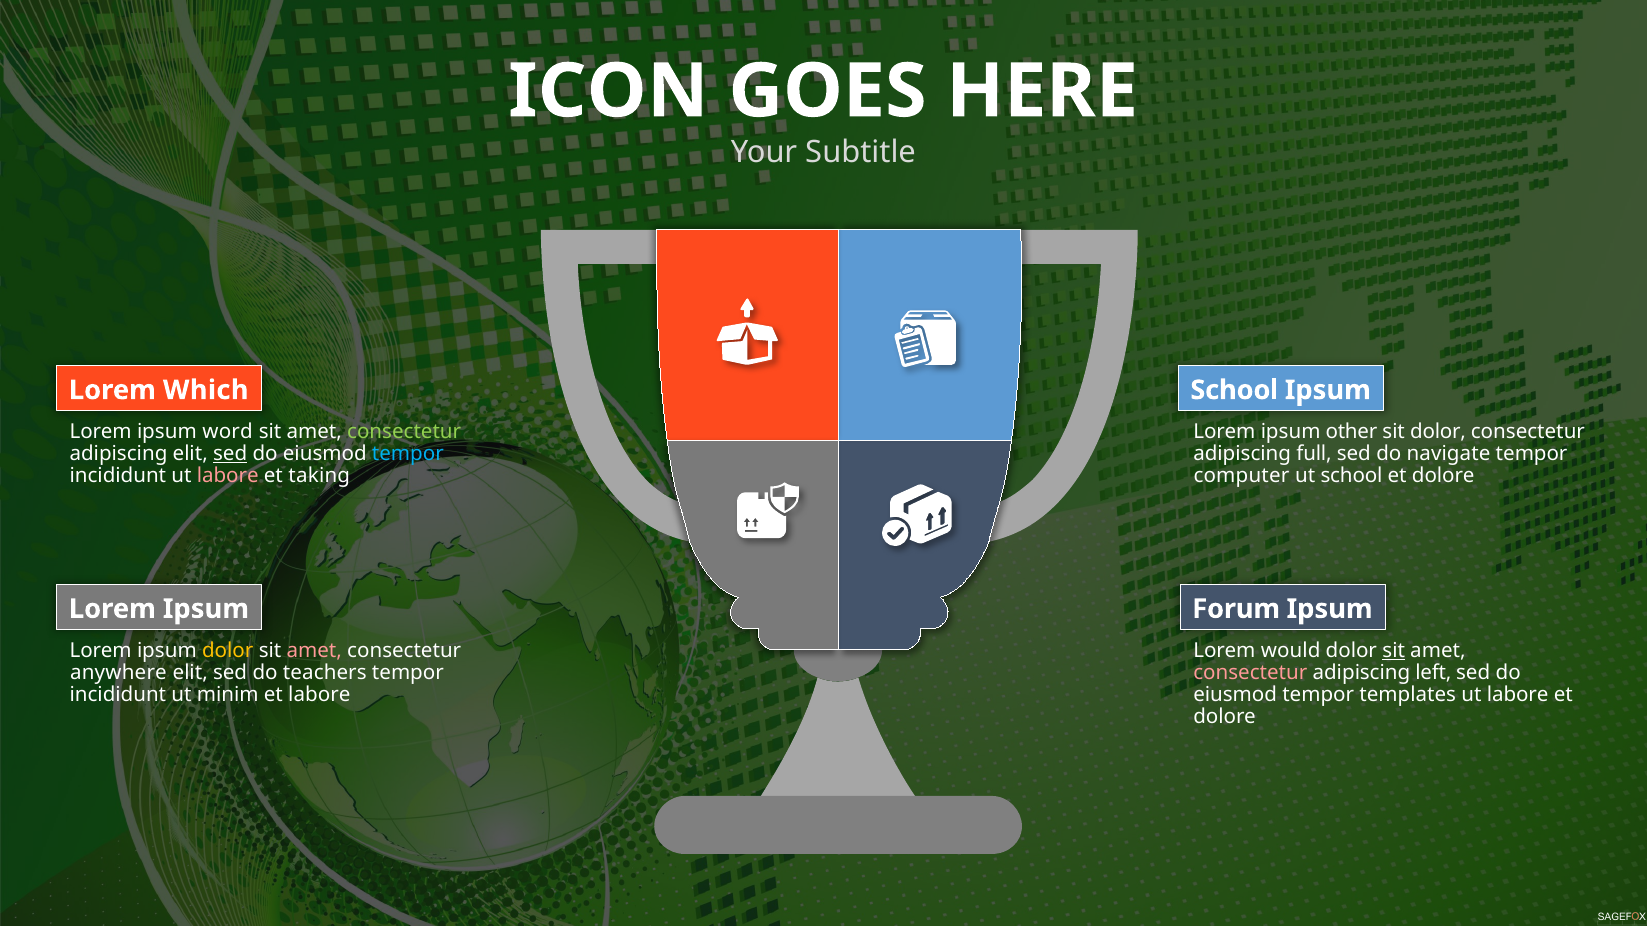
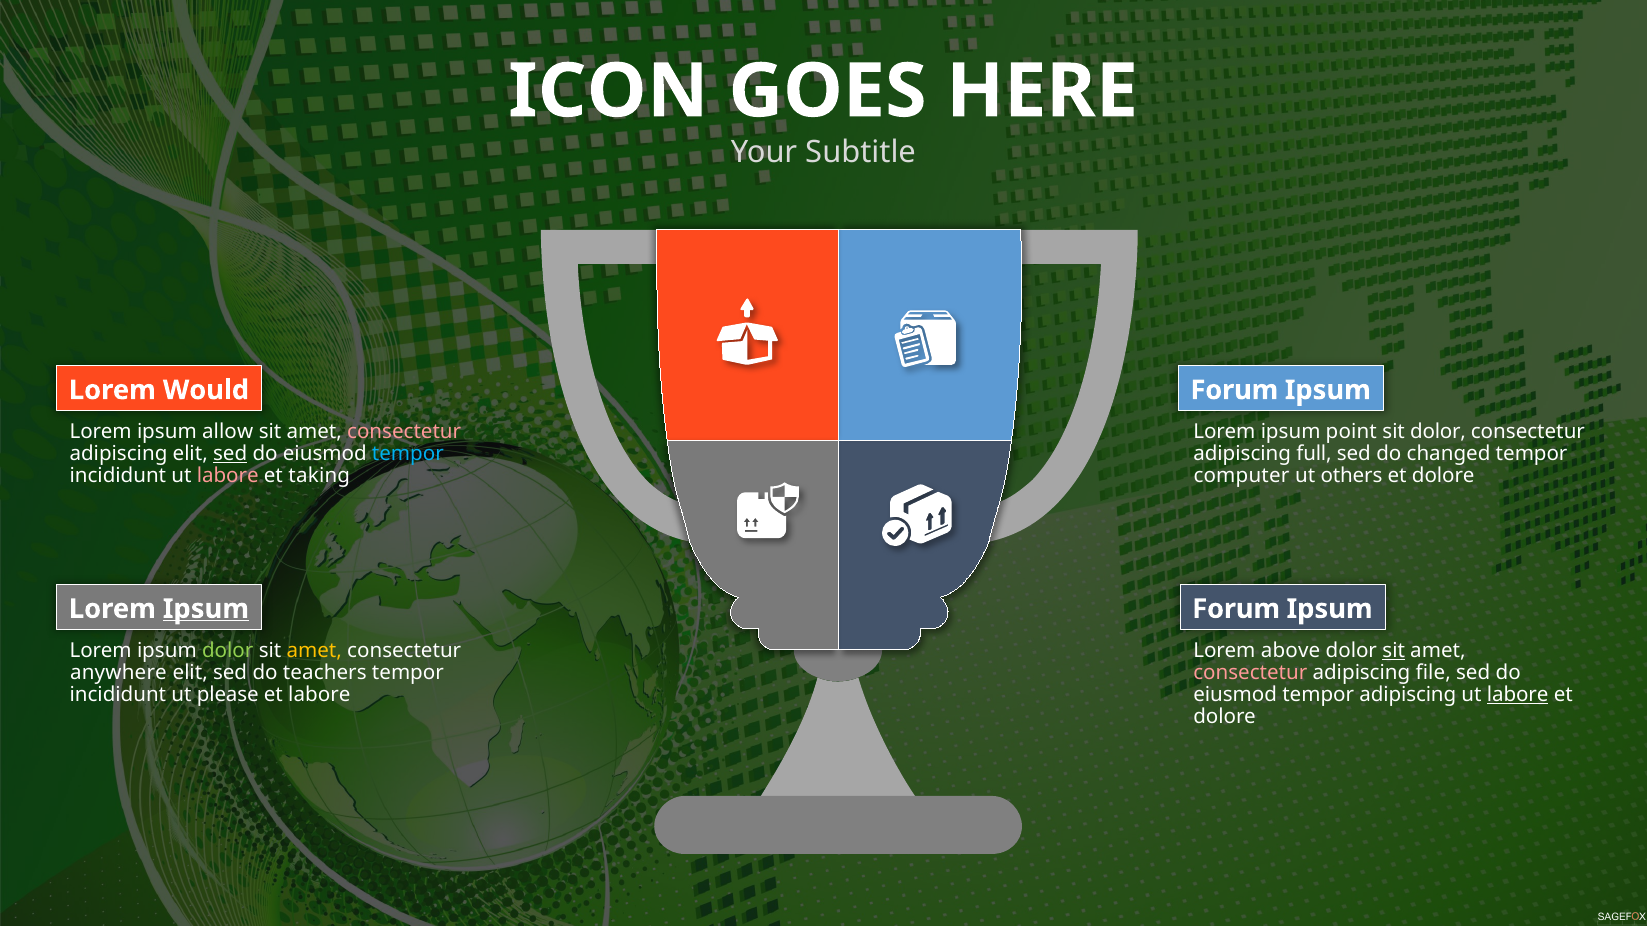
Which: Which -> Would (206, 390)
School: School -> Forum (1234, 390)
word: word -> allow (228, 432)
consectetur colour: light green -> pink (404, 432)
other: other -> point (1351, 432)
navigate: navigate -> changed (1449, 454)
ut school: school -> others (1351, 476)
Ipsum underline: none -> present (206, 609)
dolor colour: yellow -> light green (228, 651)
amet colour: pink -> yellow (314, 651)
would: would -> above (1291, 651)
left: left -> file (1433, 673)
minim: minim -> please (228, 695)
tempor templates: templates -> adipiscing (1408, 695)
labore underline: none -> present (1518, 695)
